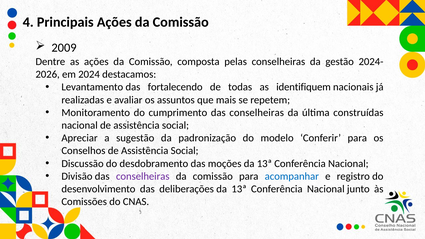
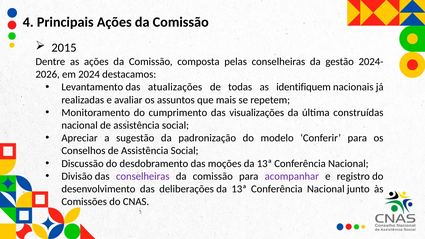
2009: 2009 -> 2015 (64, 48)
fortalecendo: fortalecendo -> atualizações (175, 87)
cumprimento das conselheiras: conselheiras -> visualizações (257, 113)
acompanhar colour: blue -> purple (292, 176)
